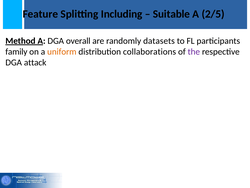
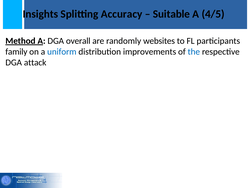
Feature: Feature -> Insights (40, 14)
Including: Including -> Accuracy (122, 14)
2/5: 2/5 -> 4/5 (213, 14)
datasets: datasets -> websites (159, 41)
uniform colour: orange -> blue (62, 52)
collaborations: collaborations -> improvements (150, 52)
the colour: purple -> blue (194, 52)
